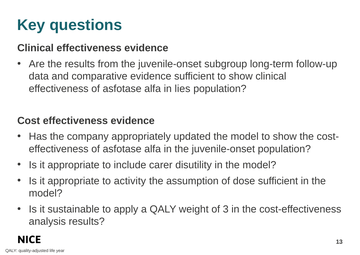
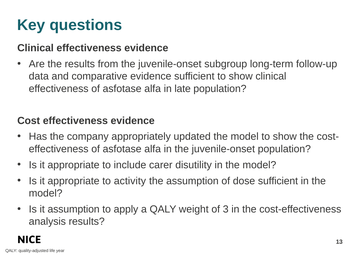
lies: lies -> late (183, 89)
it sustainable: sustainable -> assumption (74, 209)
